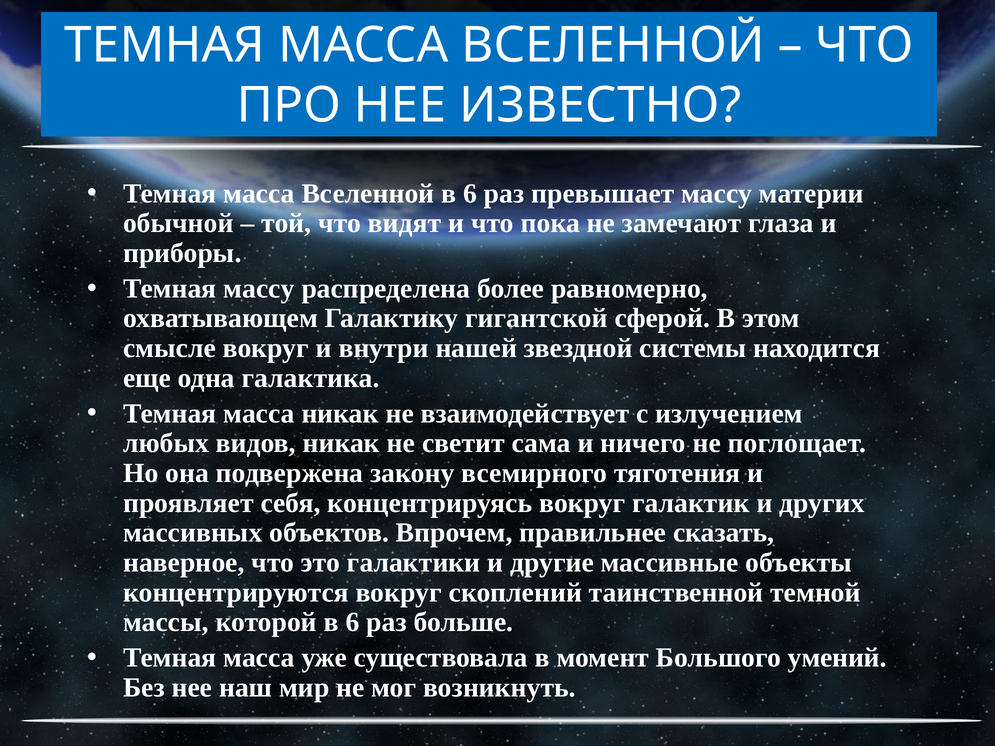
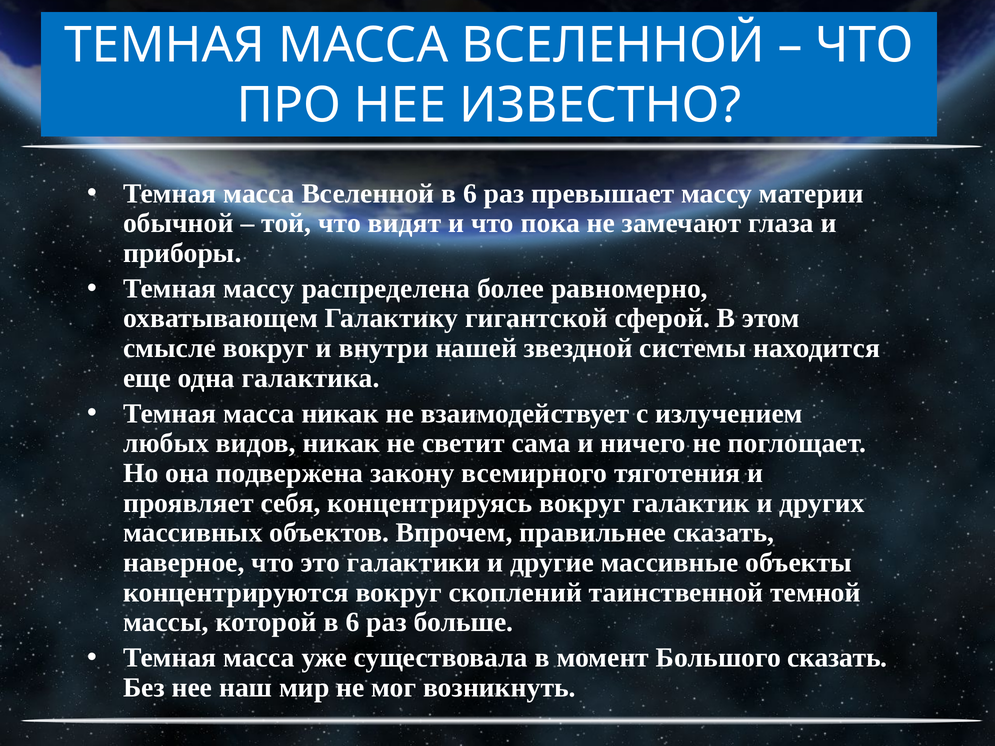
Большого умений: умений -> сказать (837, 658)
